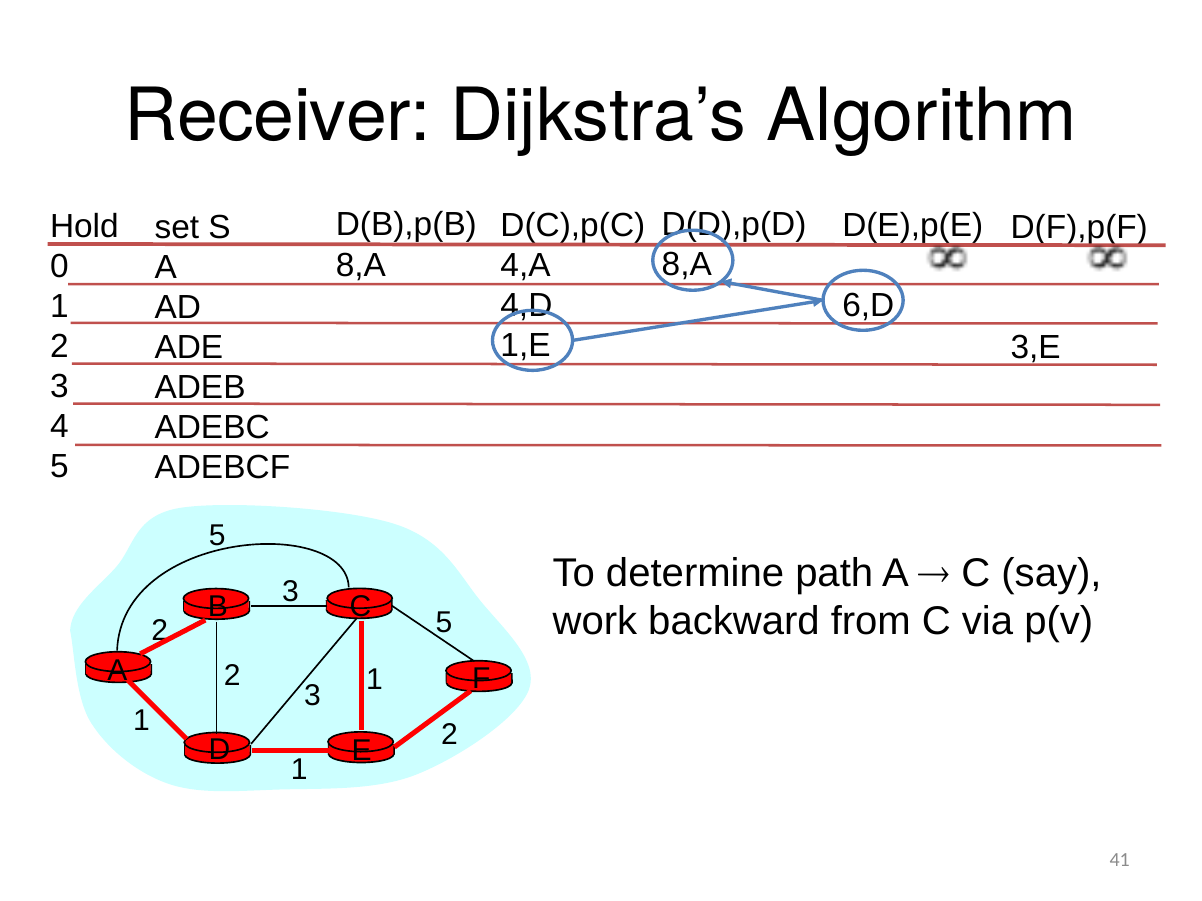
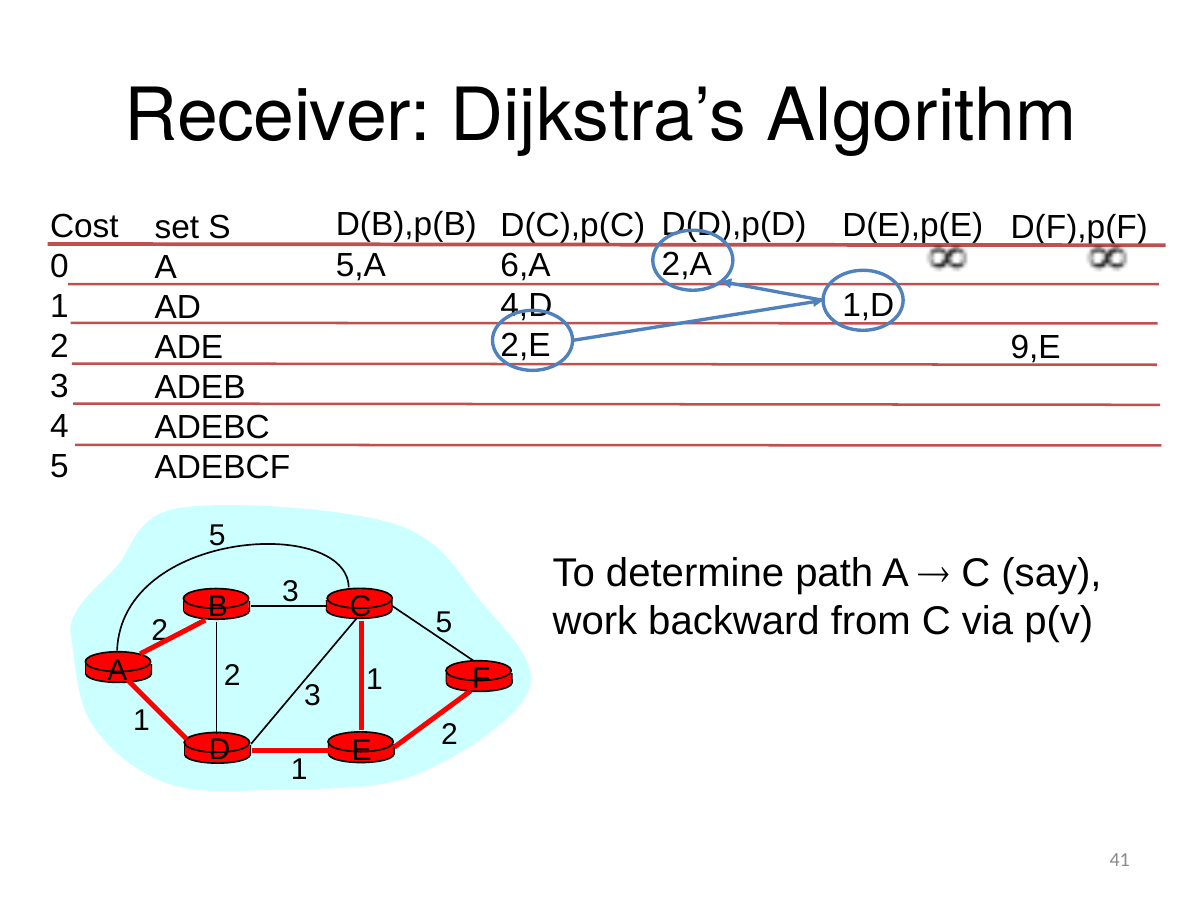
Hold: Hold -> Cost (84, 226)
8,A: 8,A -> 5,A (361, 265)
8,A: 8,A -> 2,A (687, 265)
4,A: 4,A -> 6,A (526, 266)
6,D: 6,D -> 1,D (868, 306)
1,E: 1,E -> 2,E (526, 346)
3,E: 3,E -> 9,E (1036, 348)
